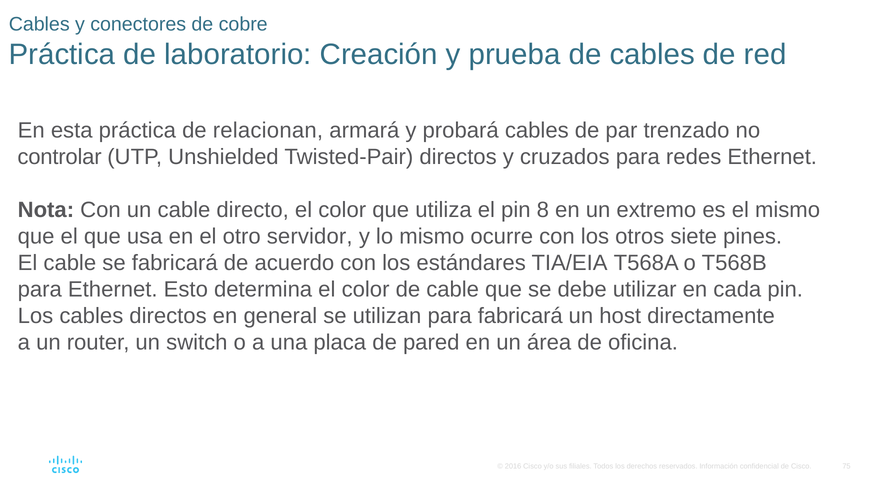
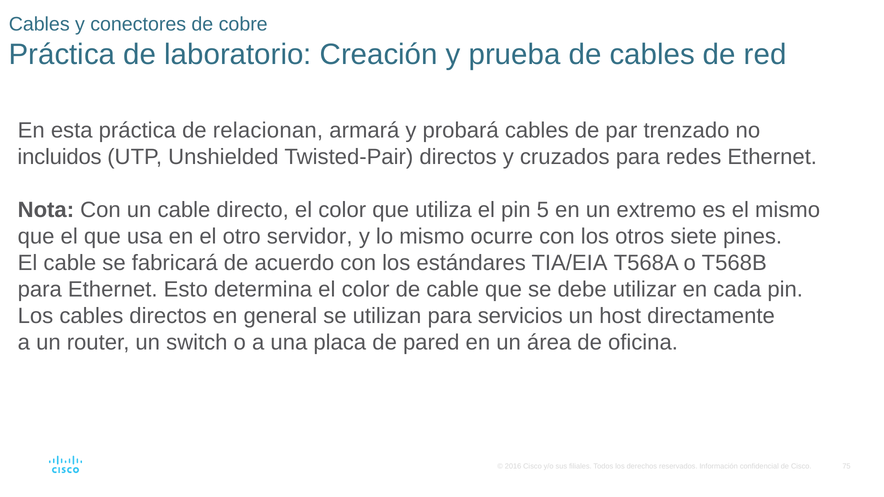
controlar: controlar -> incluidos (60, 157)
8: 8 -> 5 (543, 210)
para fabricará: fabricará -> servicios (520, 316)
